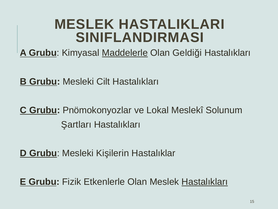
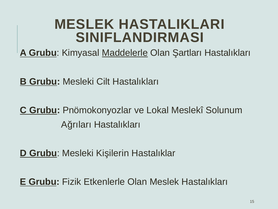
Geldiği: Geldiği -> Şartları (187, 53)
Şartları: Şartları -> Ağrıları (76, 124)
Hastalıkları underline: present -> none (205, 181)
